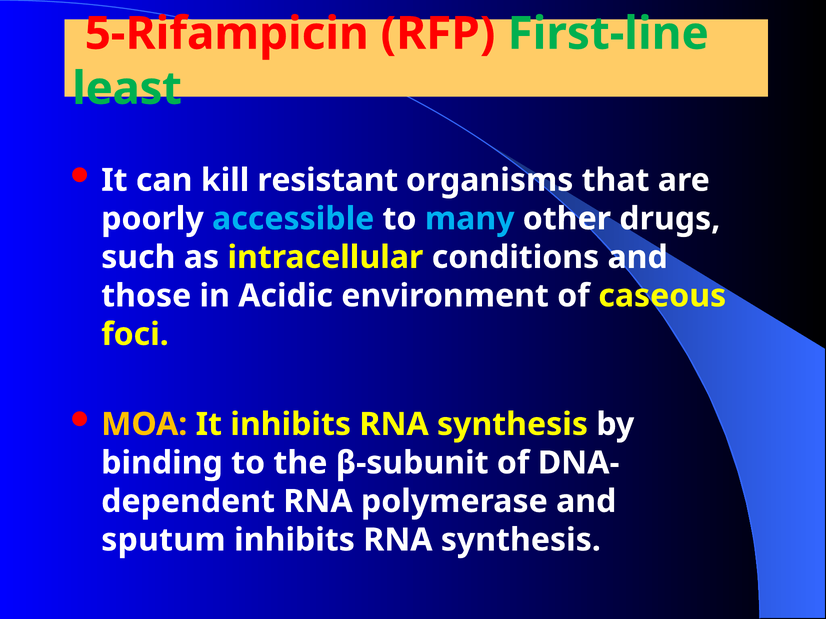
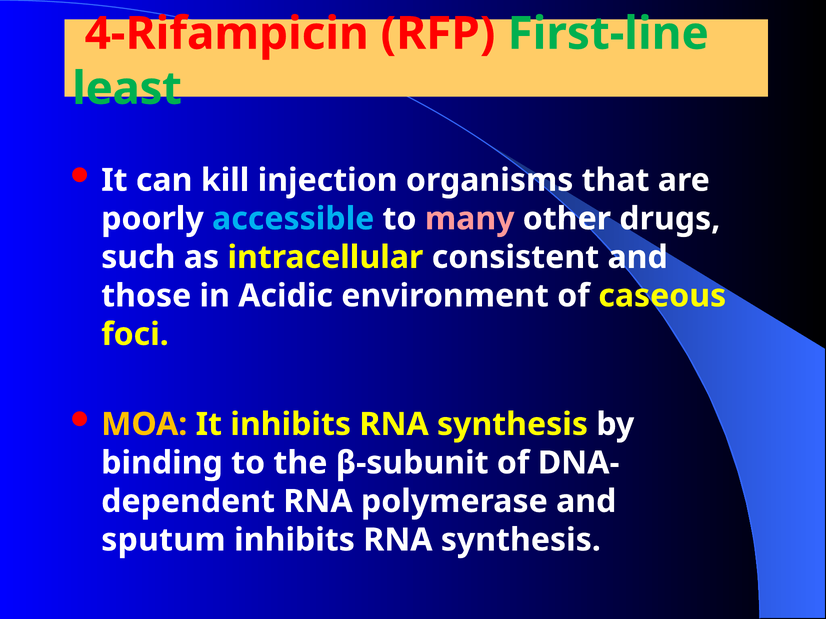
5-Rifampicin: 5-Rifampicin -> 4-Rifampicin (227, 34)
resistant: resistant -> injection (328, 180)
many colour: light blue -> pink (470, 219)
conditions: conditions -> consistent (515, 257)
